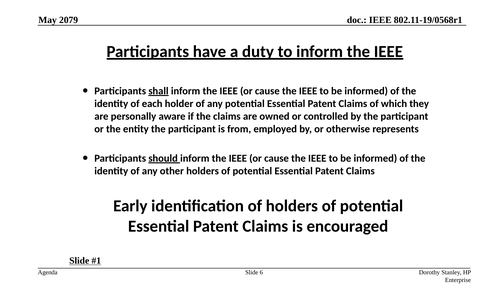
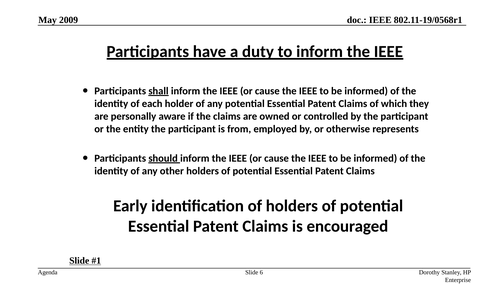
2079: 2079 -> 2009 (69, 20)
